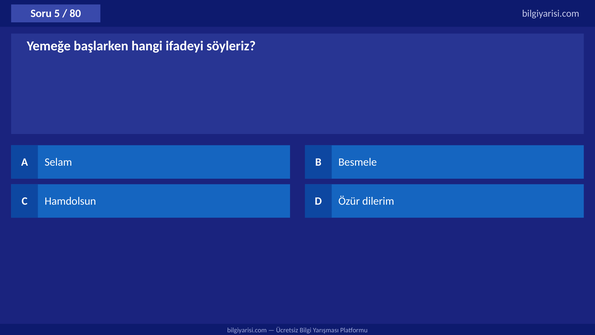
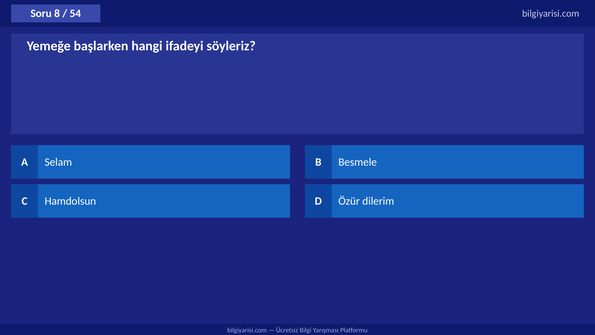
5: 5 -> 8 (57, 14)
80: 80 -> 54 (75, 14)
